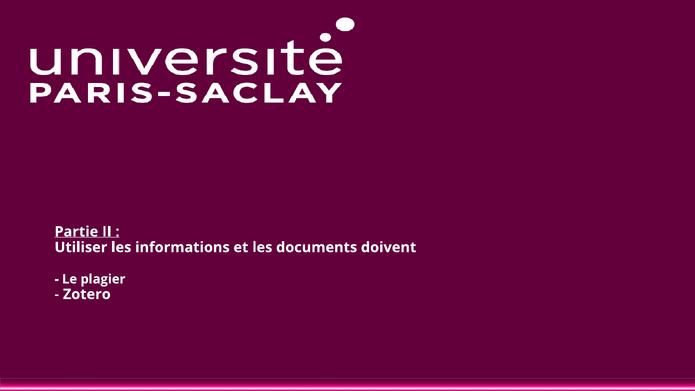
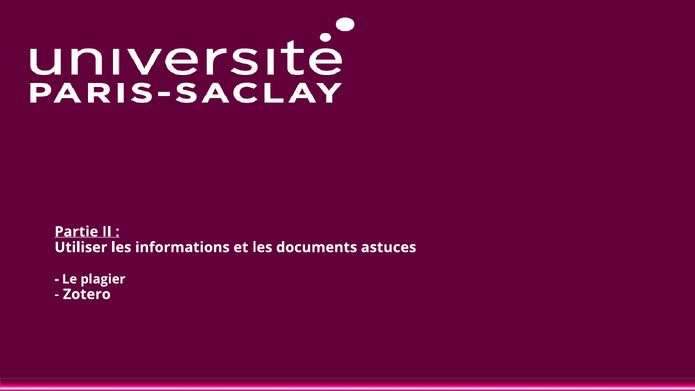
doivent: doivent -> astuces (389, 247)
